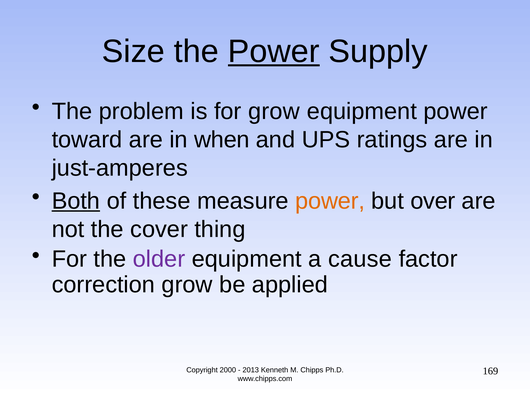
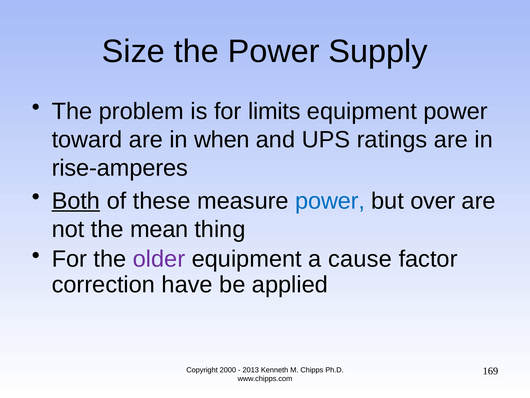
Power underline: present -> none (274, 51)
for grow: grow -> limits (274, 111)
just-amperes: just-amperes -> rise-amperes (120, 168)
power colour: orange -> blue (330, 201)
cover: cover -> mean (159, 229)
correction grow: grow -> have (187, 284)
